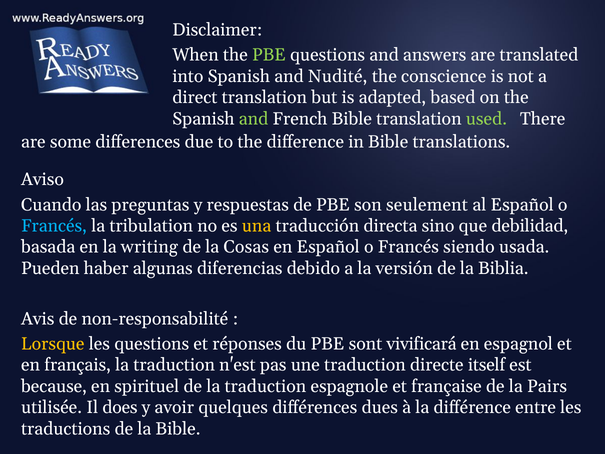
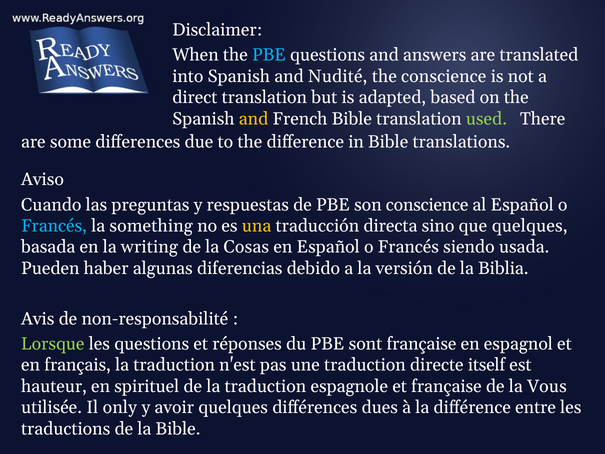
PBE colour: light green -> light blue (269, 55)
and colour: light green -> yellow (254, 119)
son seulement: seulement -> conscience (427, 205)
tribulation: tribulation -> something (151, 226)
que debilidad: debilidad -> quelques (530, 226)
Lorsque colour: yellow -> light green (53, 344)
sont vivificará: vivificará -> française (421, 344)
because: because -> hauteur (54, 386)
Pairs: Pairs -> Vous (547, 386)
does: does -> only (120, 407)
